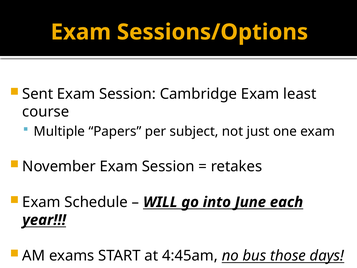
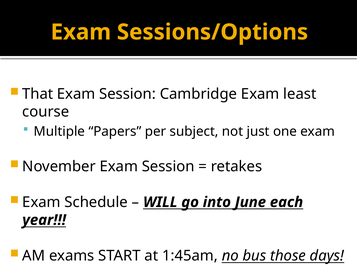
Sent: Sent -> That (38, 94)
4:45am: 4:45am -> 1:45am (190, 256)
